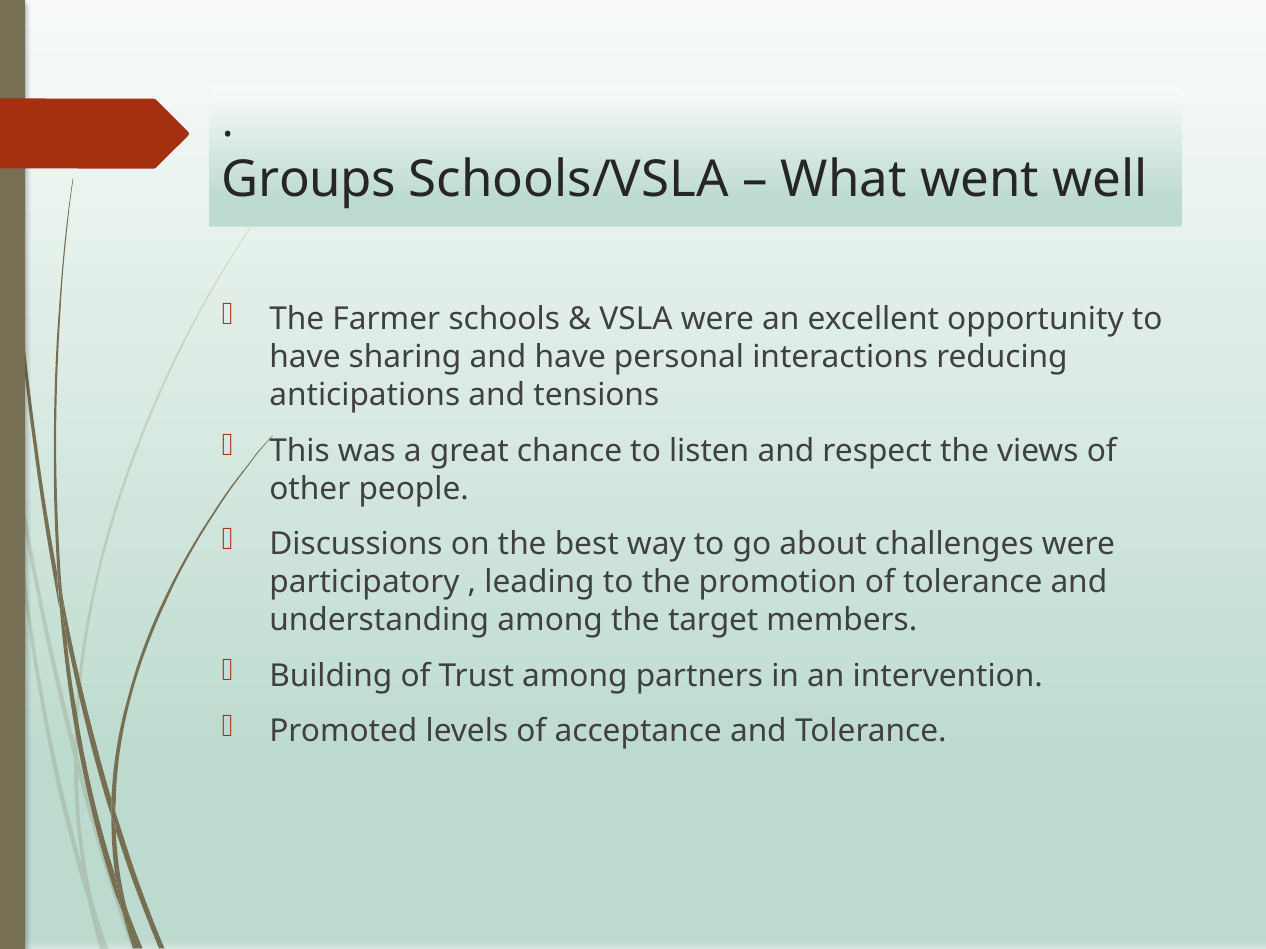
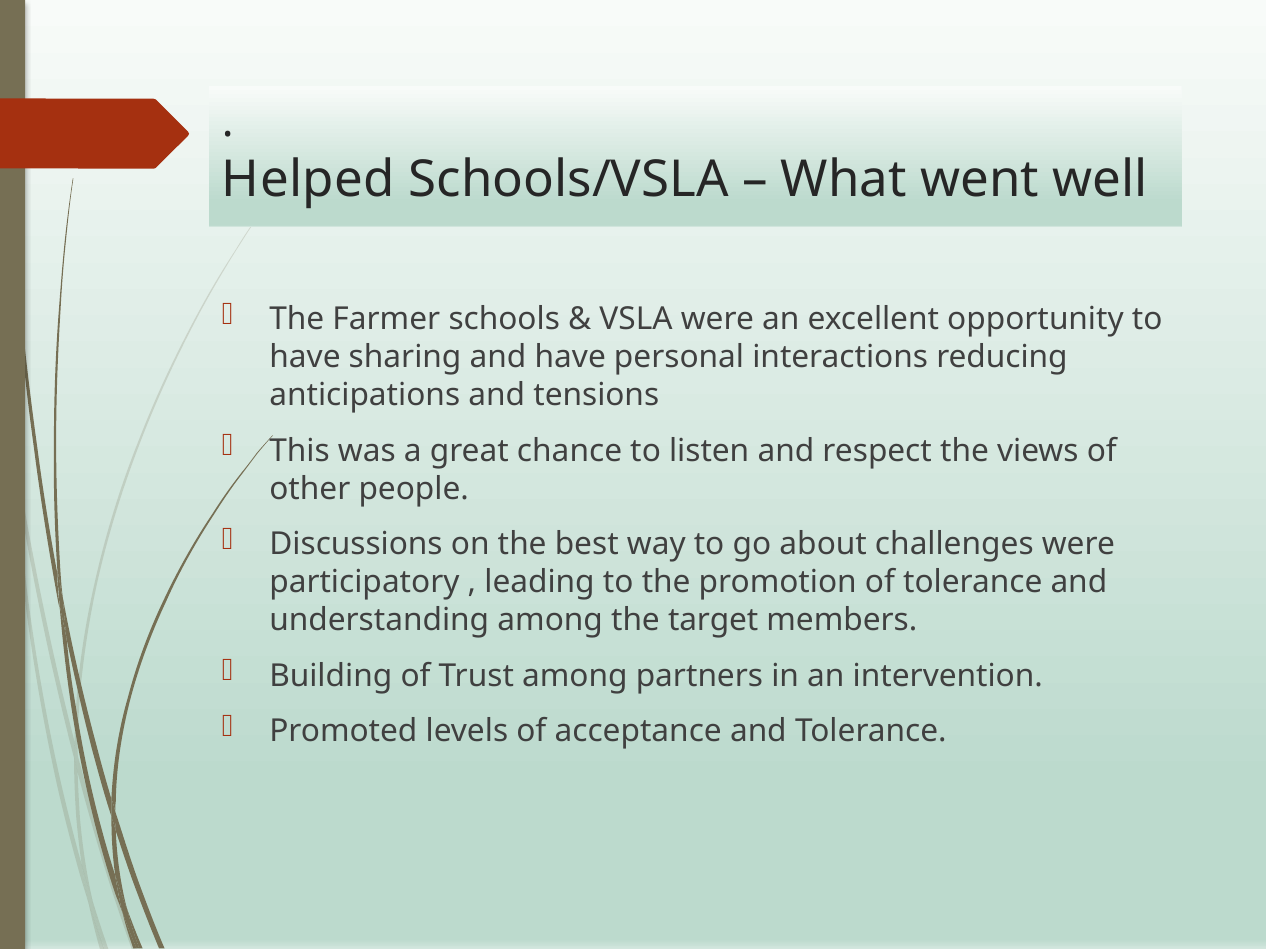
Groups: Groups -> Helped (309, 180)
